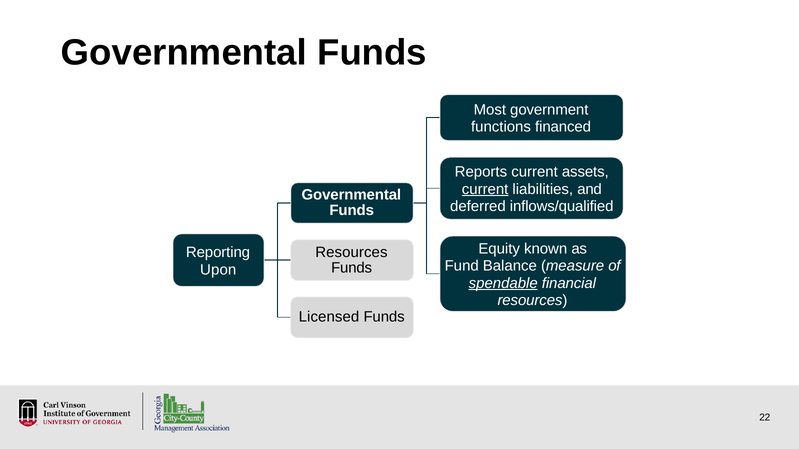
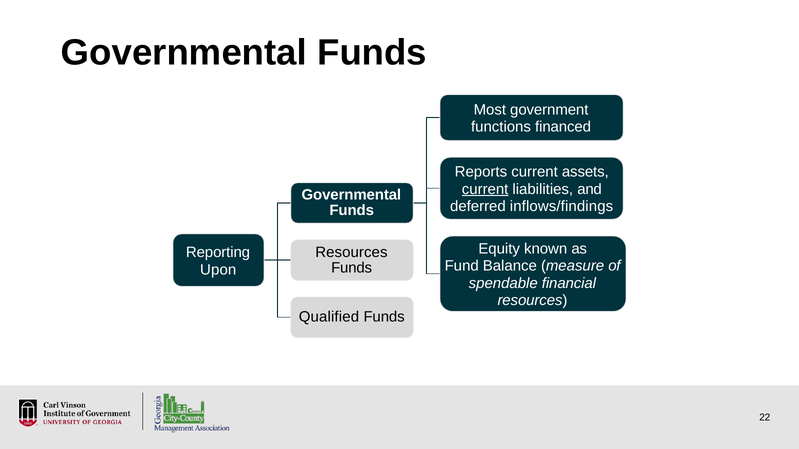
inflows/qualified: inflows/qualified -> inflows/findings (562, 207)
spendable underline: present -> none (503, 283)
Licensed: Licensed -> Qualified (329, 317)
